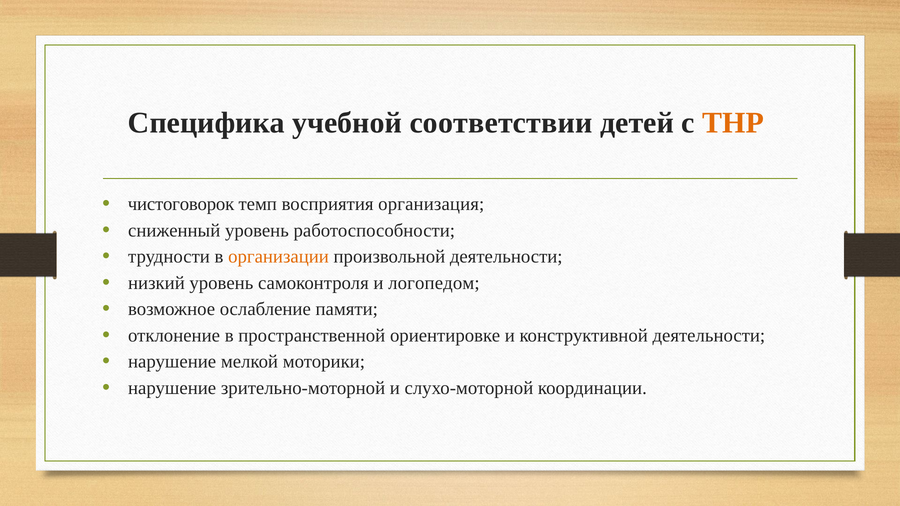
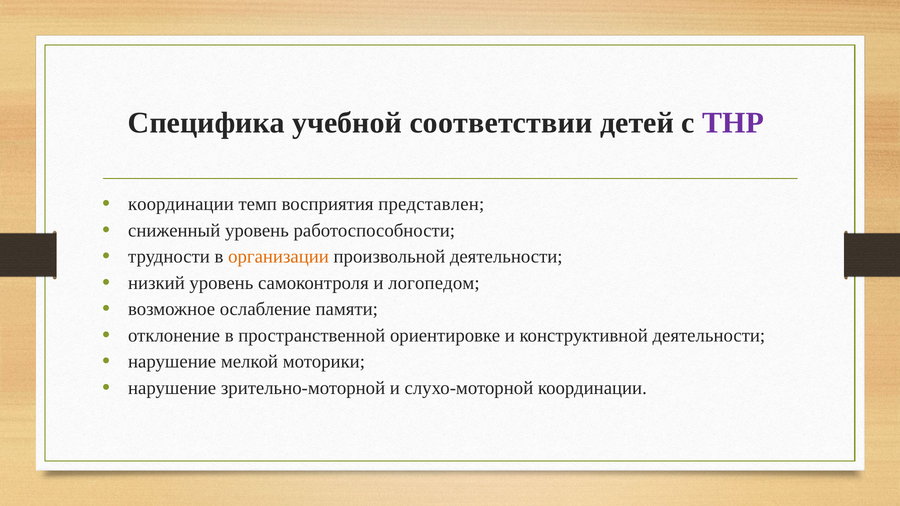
ТНР colour: orange -> purple (733, 123)
чистоговорок: чистоговорок -> координации (181, 204)
организация: организация -> представлен (431, 204)
